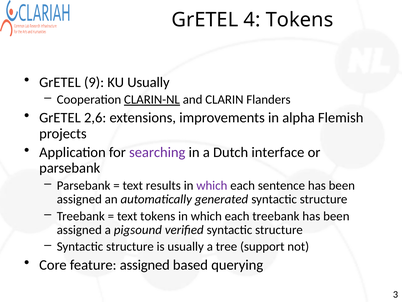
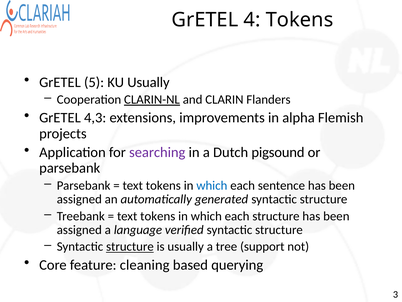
9: 9 -> 5 (94, 82)
2,6: 2,6 -> 4,3 (95, 118)
interface: interface -> pigsound (278, 152)
results: results -> tokens (163, 185)
which colour: purple -> blue (212, 185)
each treebank: treebank -> structure (276, 216)
pigsound: pigsound -> language (138, 230)
structure underline: none -> present (130, 246)
feature assigned: assigned -> cleaning (145, 265)
